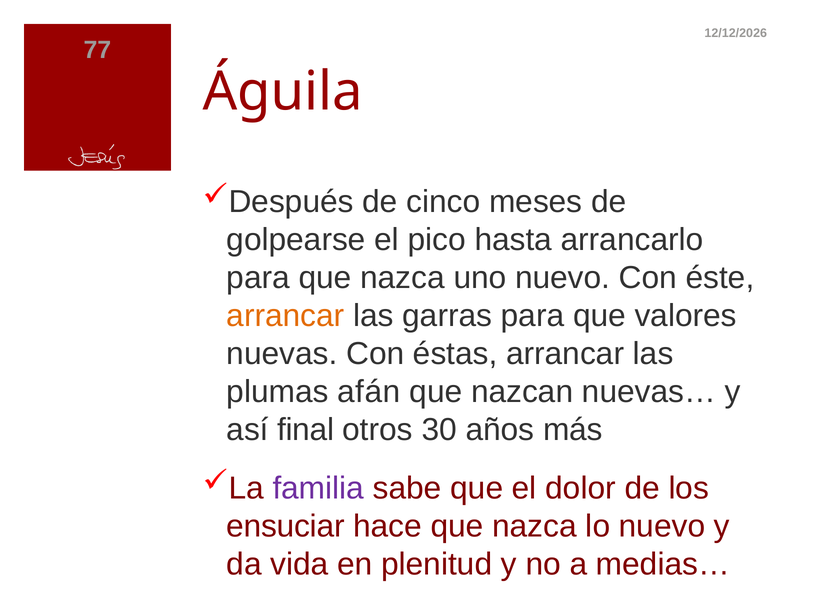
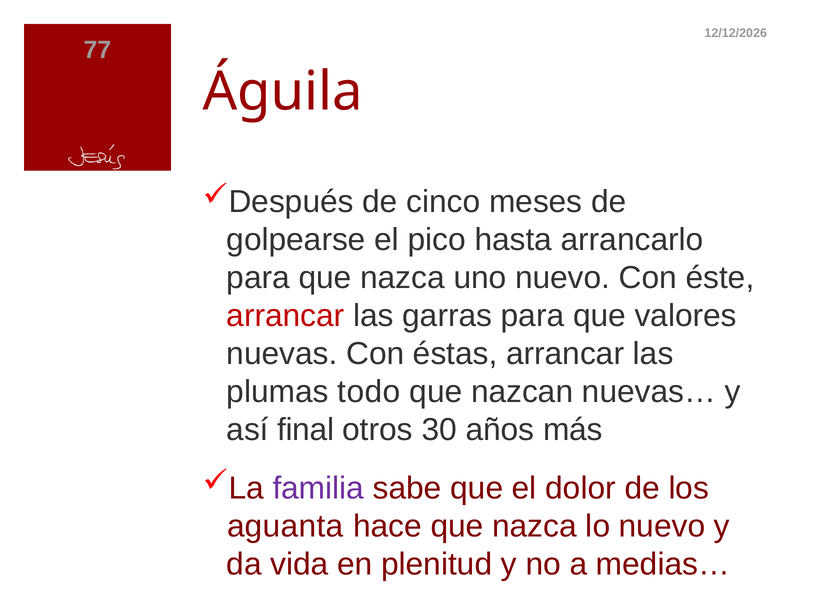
arrancar colour: orange -> red (285, 316)
afán: afán -> todo (369, 392)
ensuciar: ensuciar -> aguanta (285, 526)
